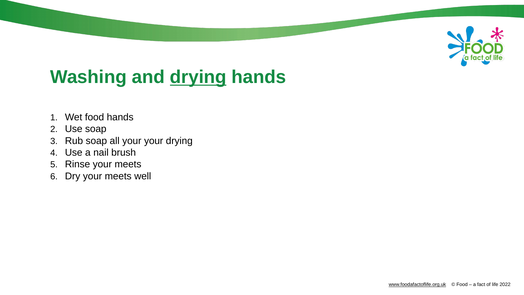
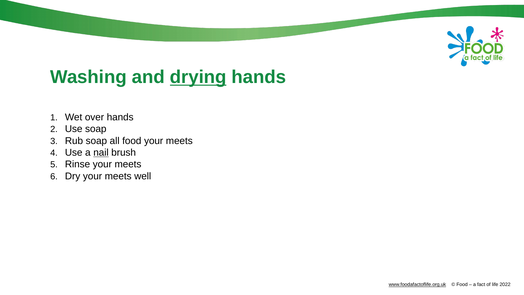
Wet food: food -> over (95, 117)
all your: your -> food (132, 141)
drying: drying -> meets (179, 141)
nail underline: none -> present (101, 152)
